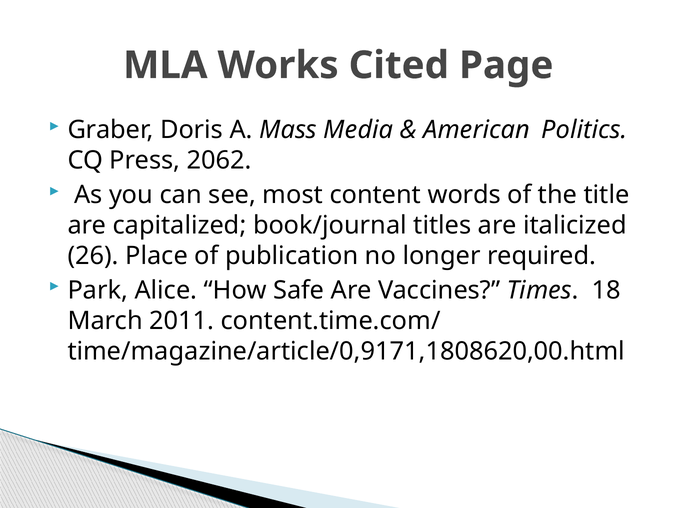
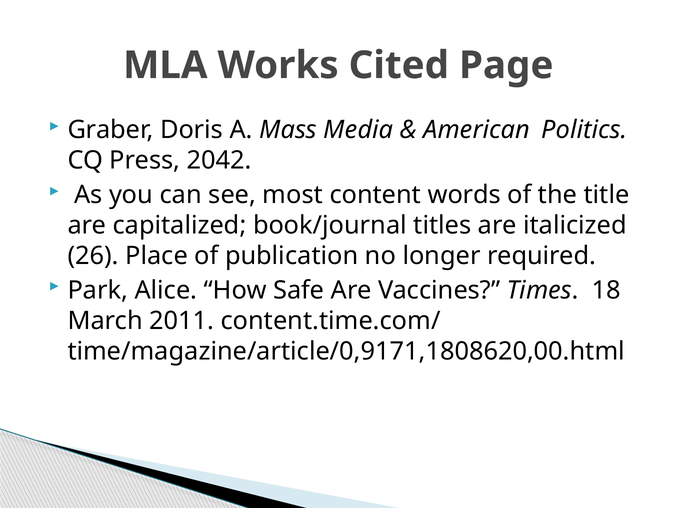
2062: 2062 -> 2042 (219, 161)
